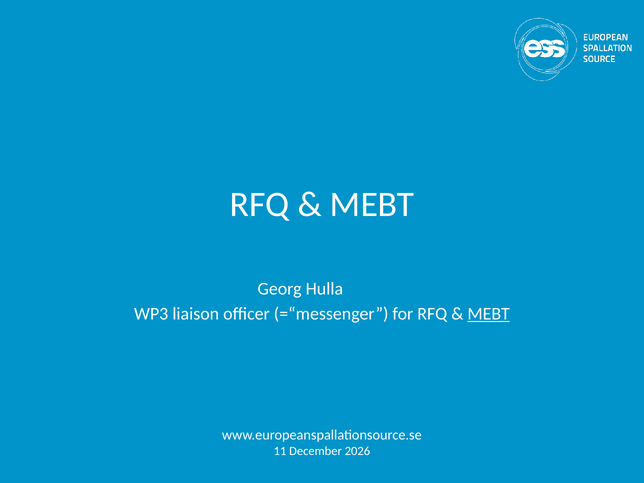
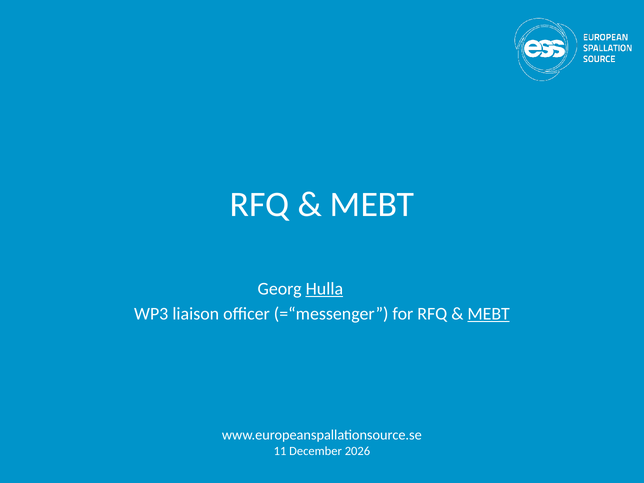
Hulla underline: none -> present (324, 289)
